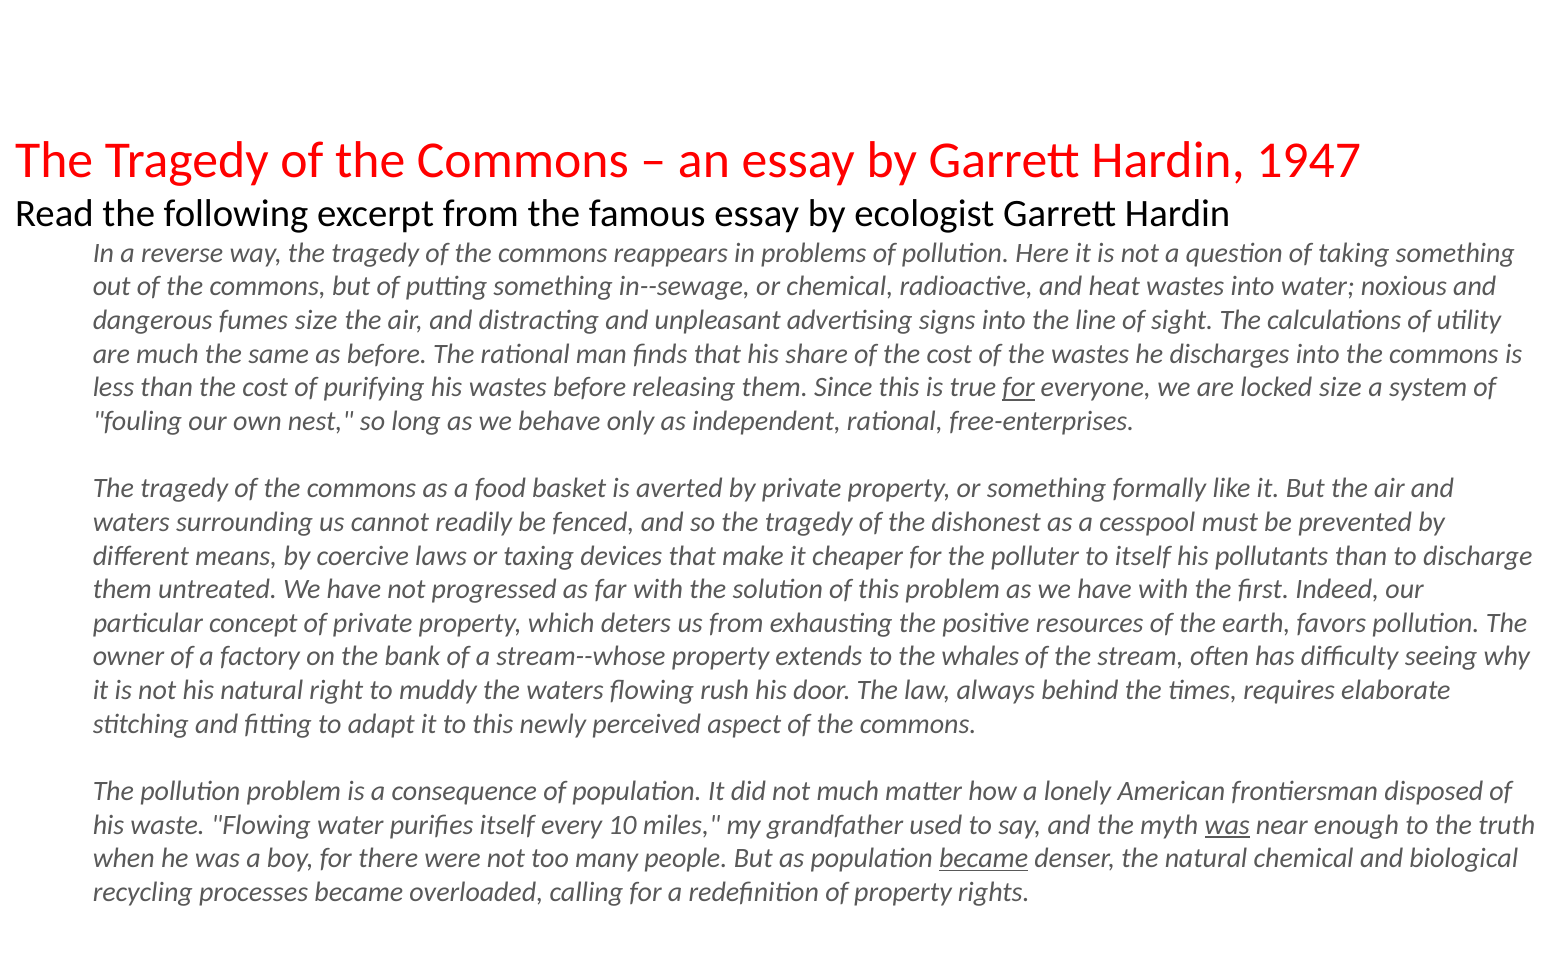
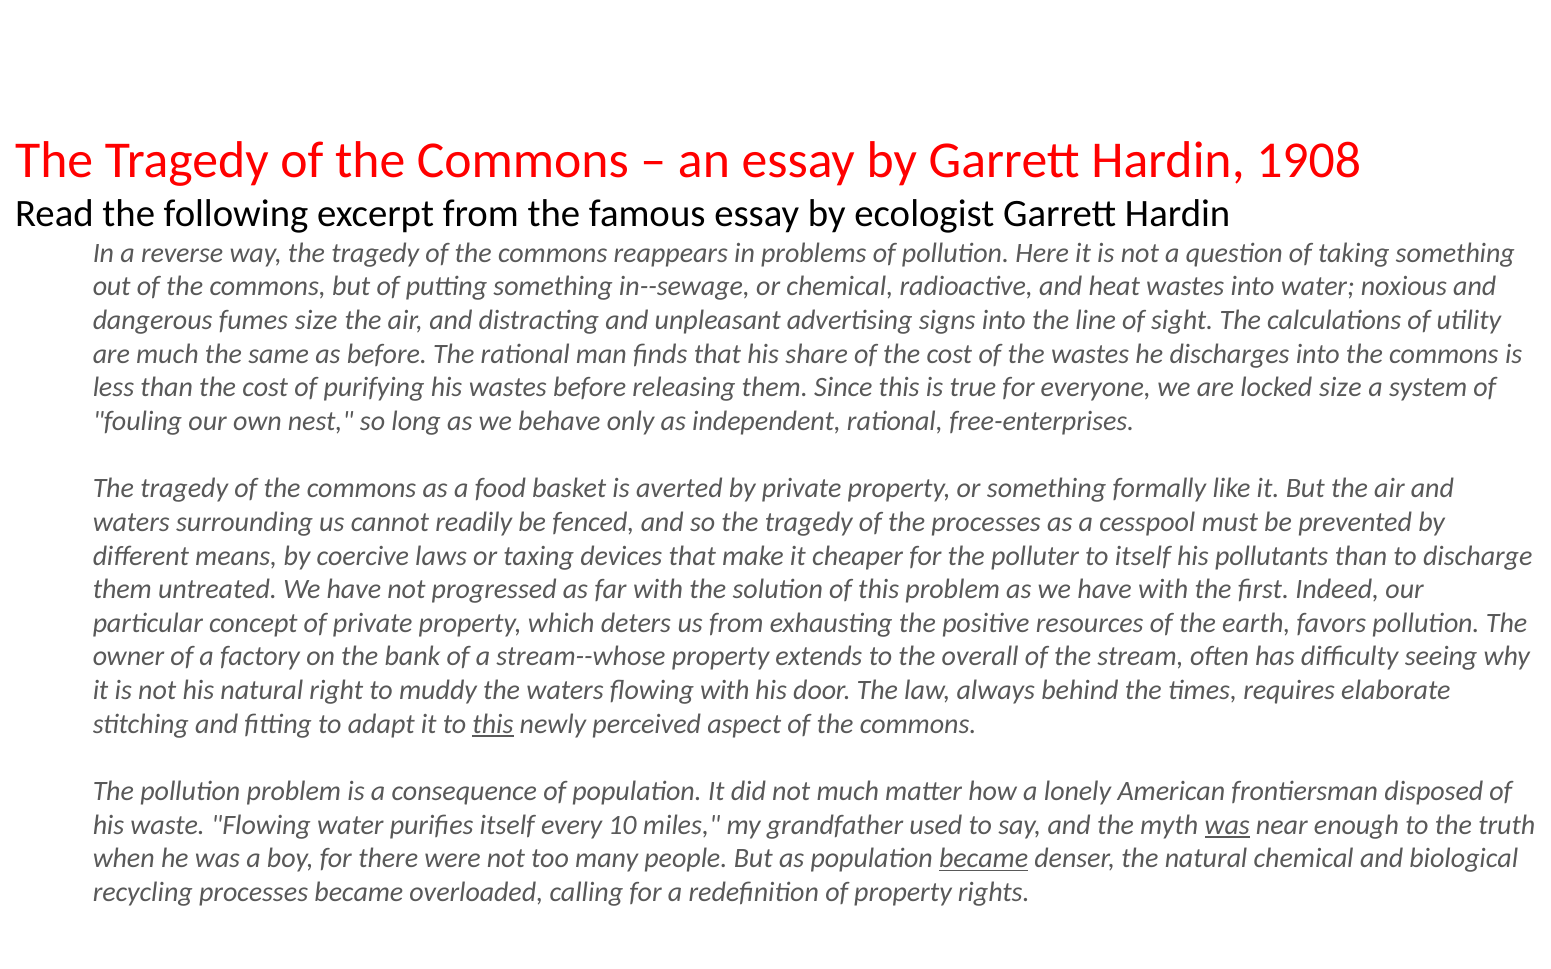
1947: 1947 -> 1908 (1309, 161)
for underline: present -> none (1019, 388)
the dishonest: dishonest -> processes (986, 522)
whales: whales -> overall (980, 657)
flowing rush: rush -> with (725, 691)
this underline: none -> present (493, 724)
